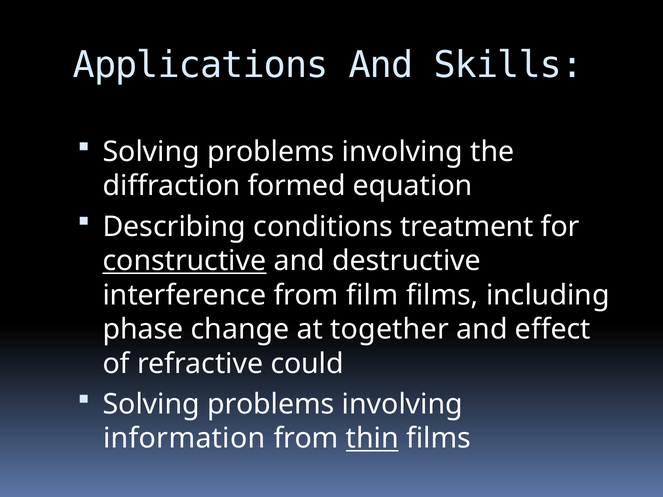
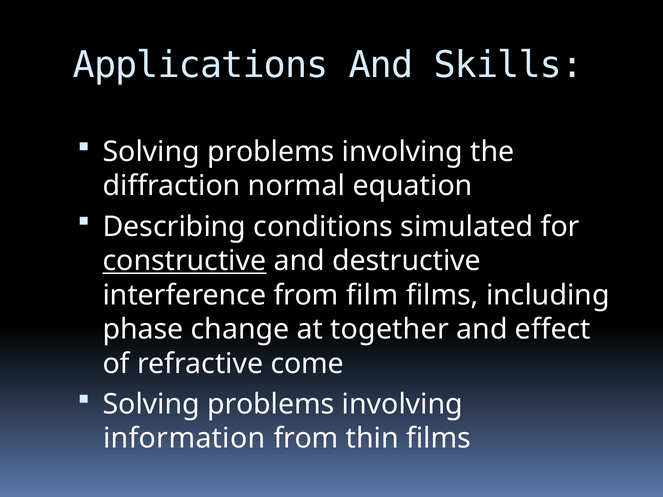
formed: formed -> normal (297, 186)
treatment: treatment -> simulated (467, 227)
could: could -> come (307, 364)
thin underline: present -> none (372, 439)
